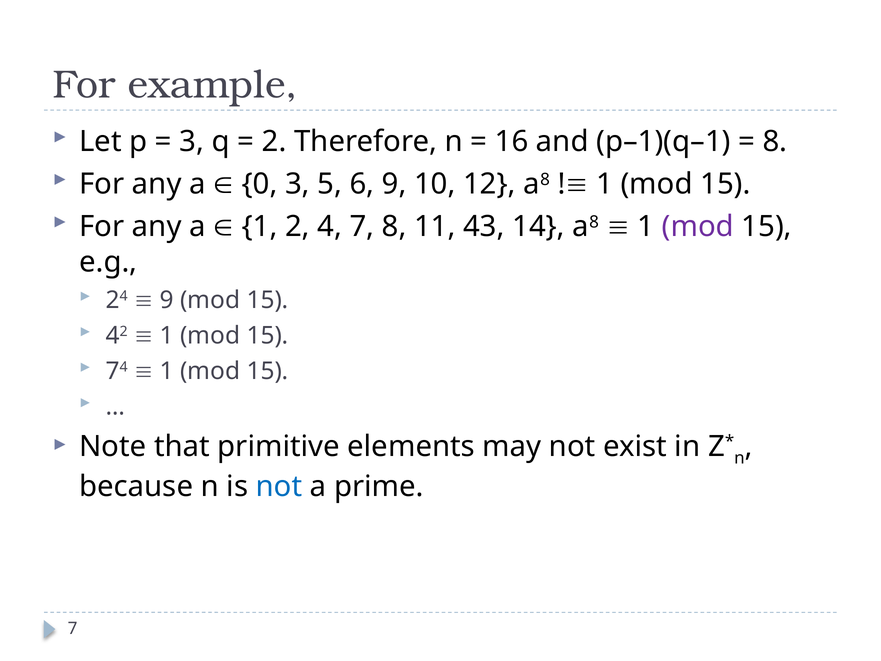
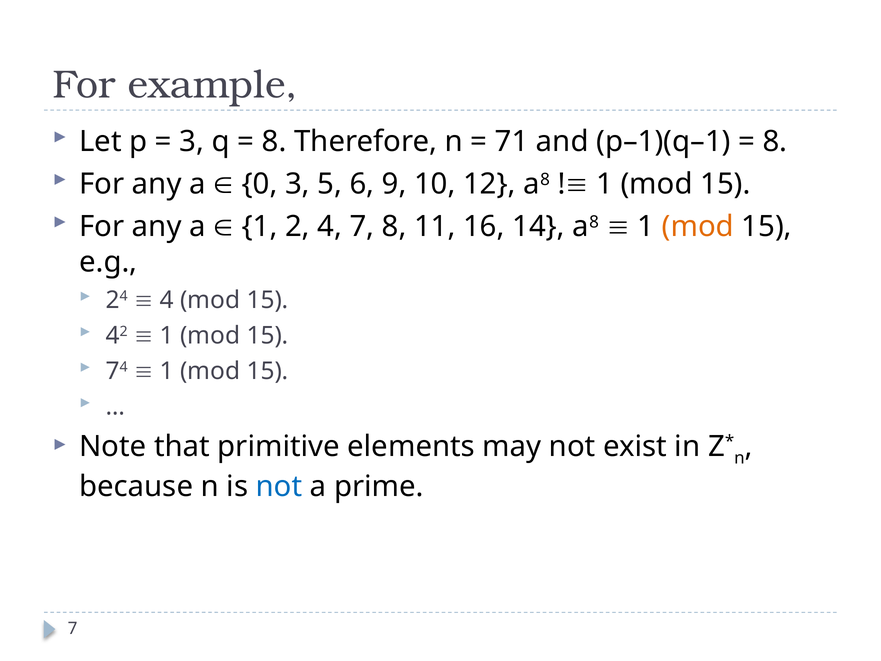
2: 2 -> 8 (274, 141)
16: 16 -> 71 (512, 141)
43: 43 -> 16 (484, 227)
mod colour: purple -> orange (698, 227)
9: 9 -> 4 (167, 300)
